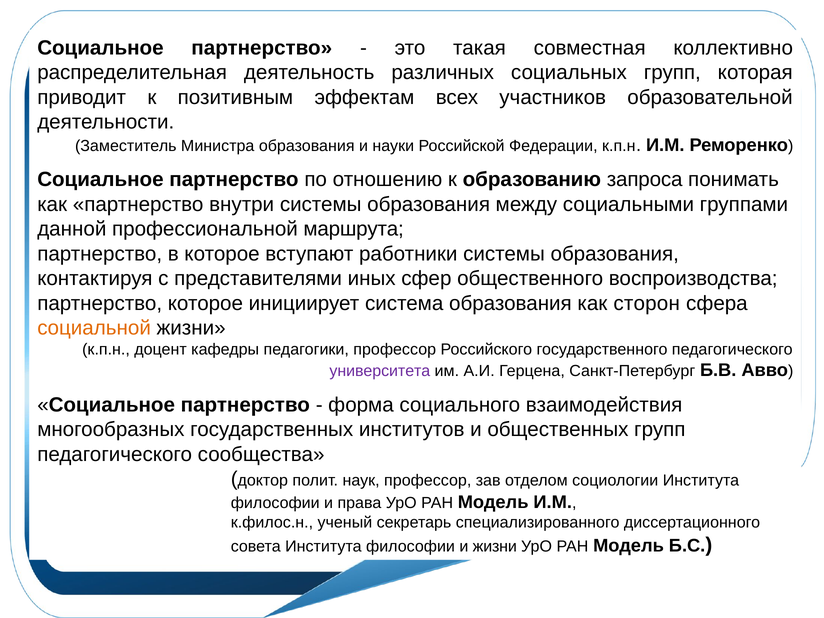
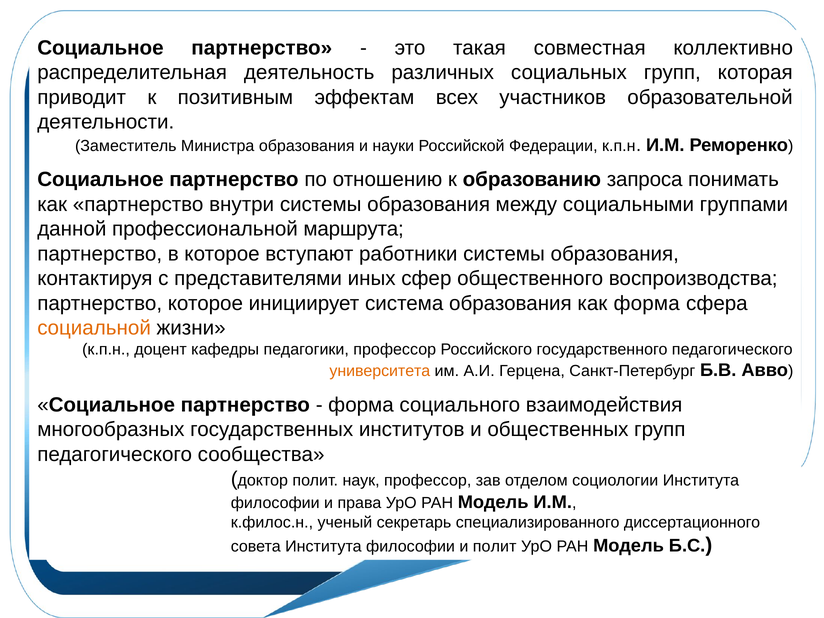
как сторон: сторон -> форма (647, 303)
университета colour: purple -> orange (380, 371)
и жизни: жизни -> полит (495, 546)
